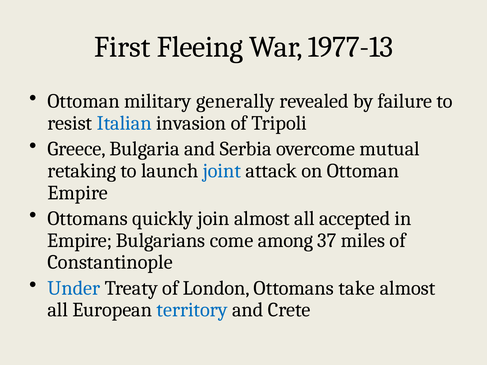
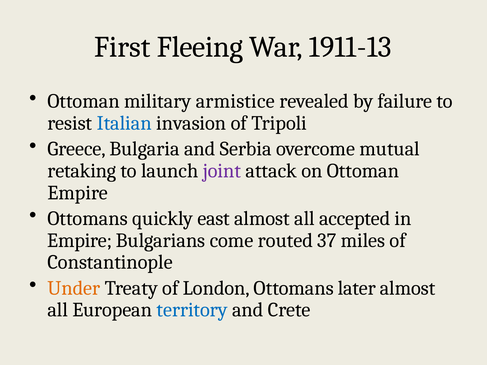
1977-13: 1977-13 -> 1911-13 (350, 47)
generally: generally -> armistice (235, 101)
joint colour: blue -> purple (222, 171)
join: join -> east (214, 219)
among: among -> routed (285, 241)
Under colour: blue -> orange (74, 288)
take: take -> later (357, 288)
